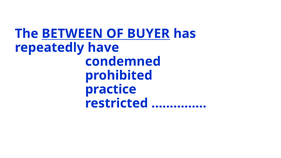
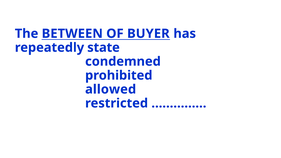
have: have -> state (103, 48)
practice: practice -> allowed (111, 89)
